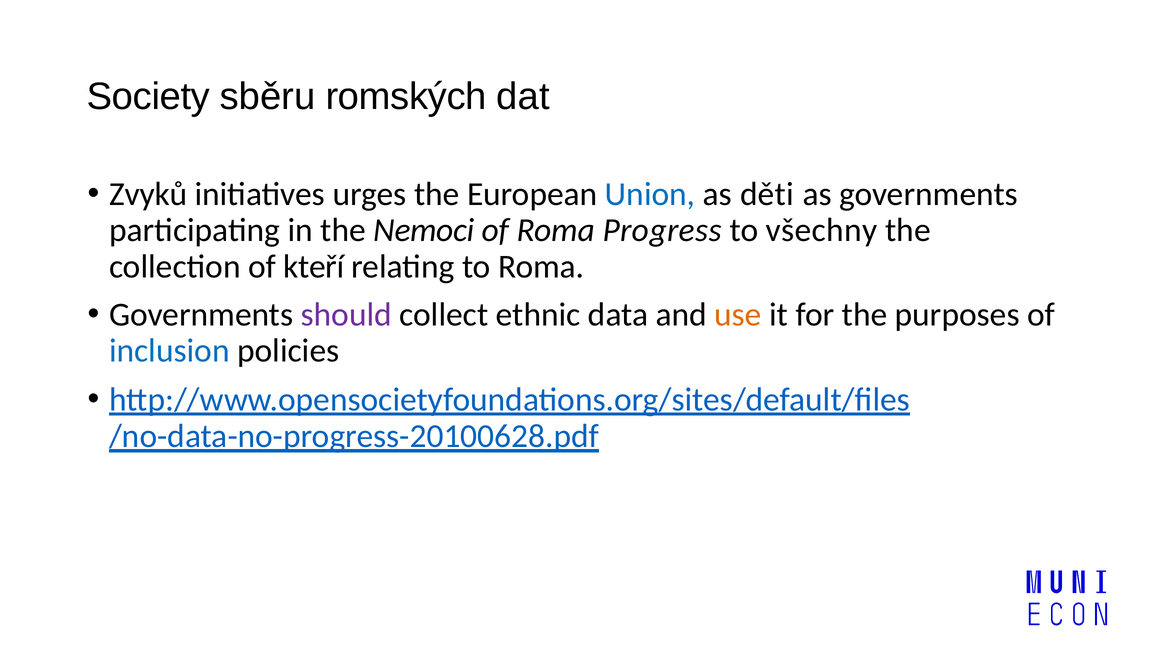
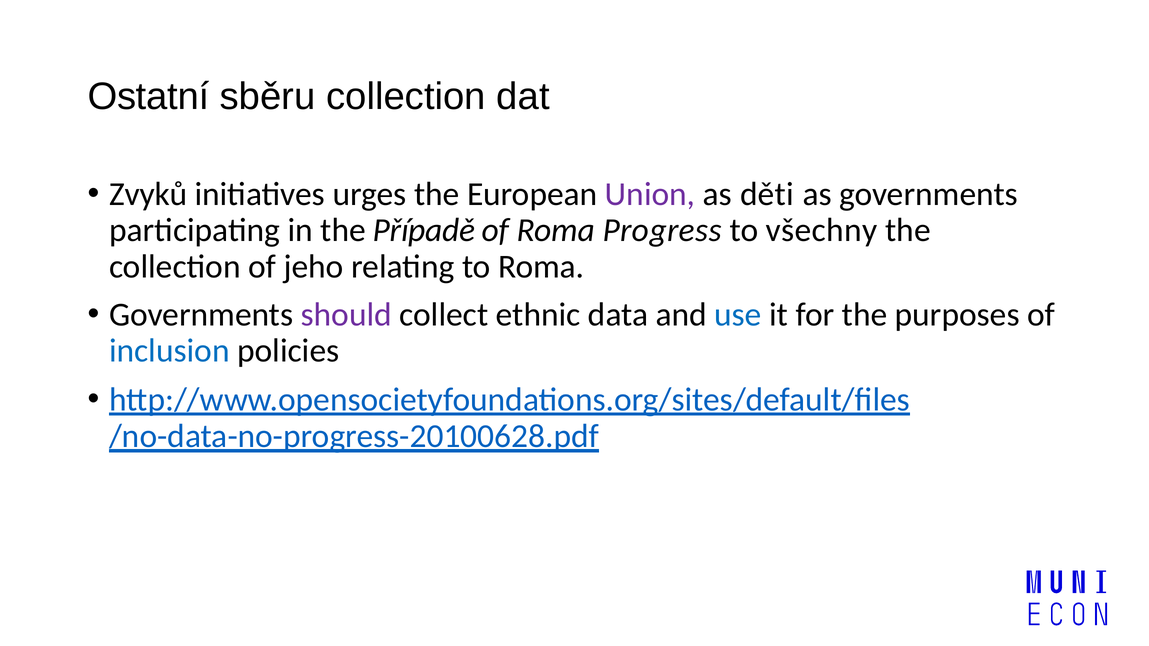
Society: Society -> Ostatní (148, 97)
sběru romských: romských -> collection (406, 97)
Union colour: blue -> purple (650, 194)
Nemoci: Nemoci -> Případě (424, 230)
kteří: kteří -> jeho (314, 267)
use colour: orange -> blue (738, 315)
